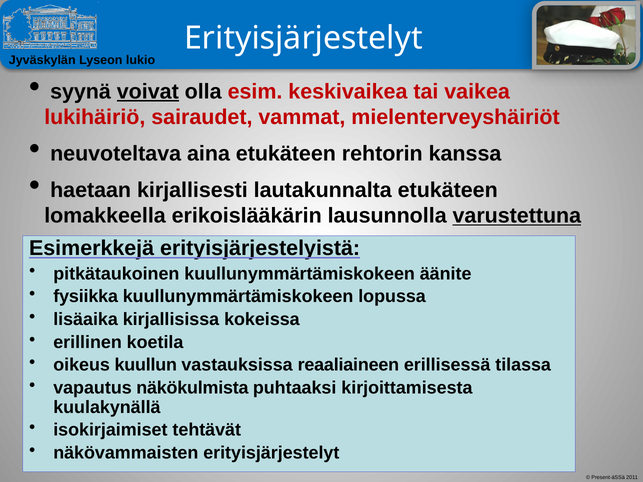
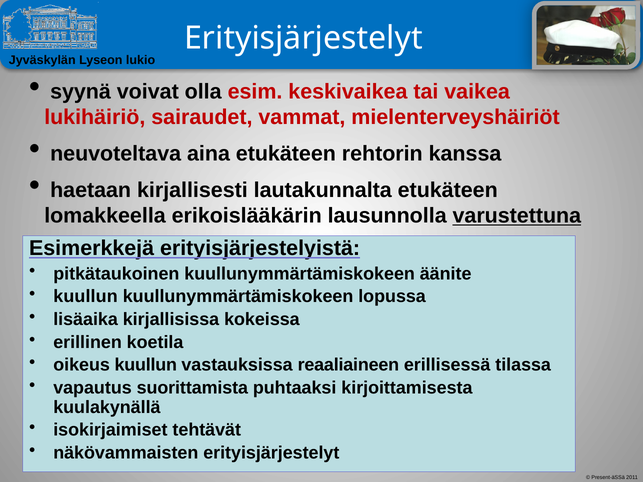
voivat underline: present -> none (148, 92)
fysiikka: fysiikka -> kuullun (85, 297)
näkökulmista: näkökulmista -> suorittamista (192, 388)
